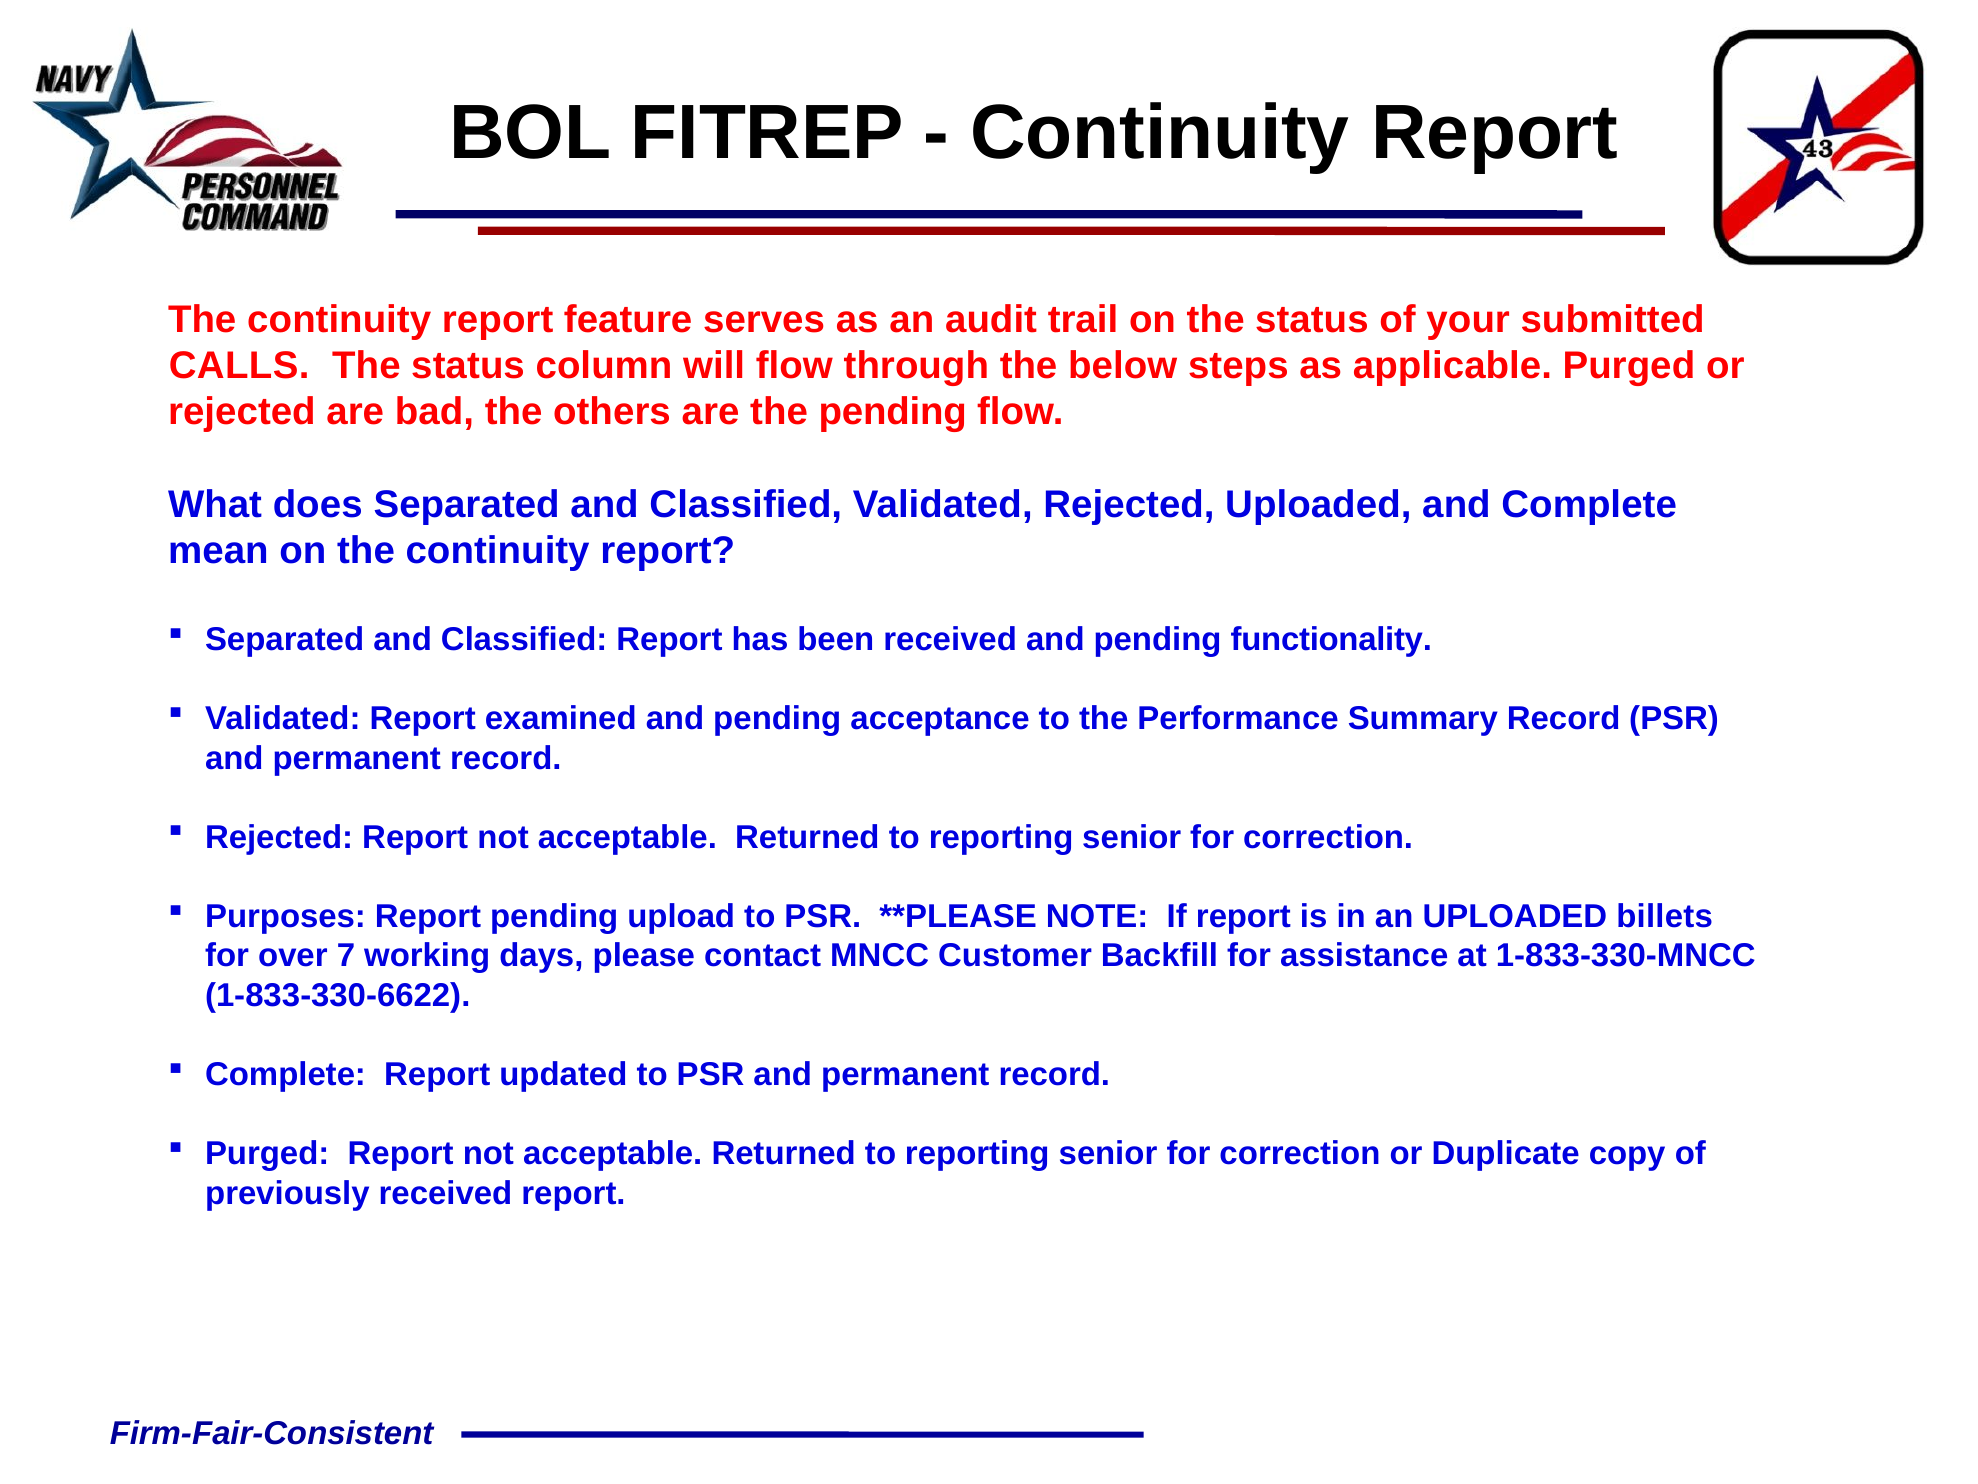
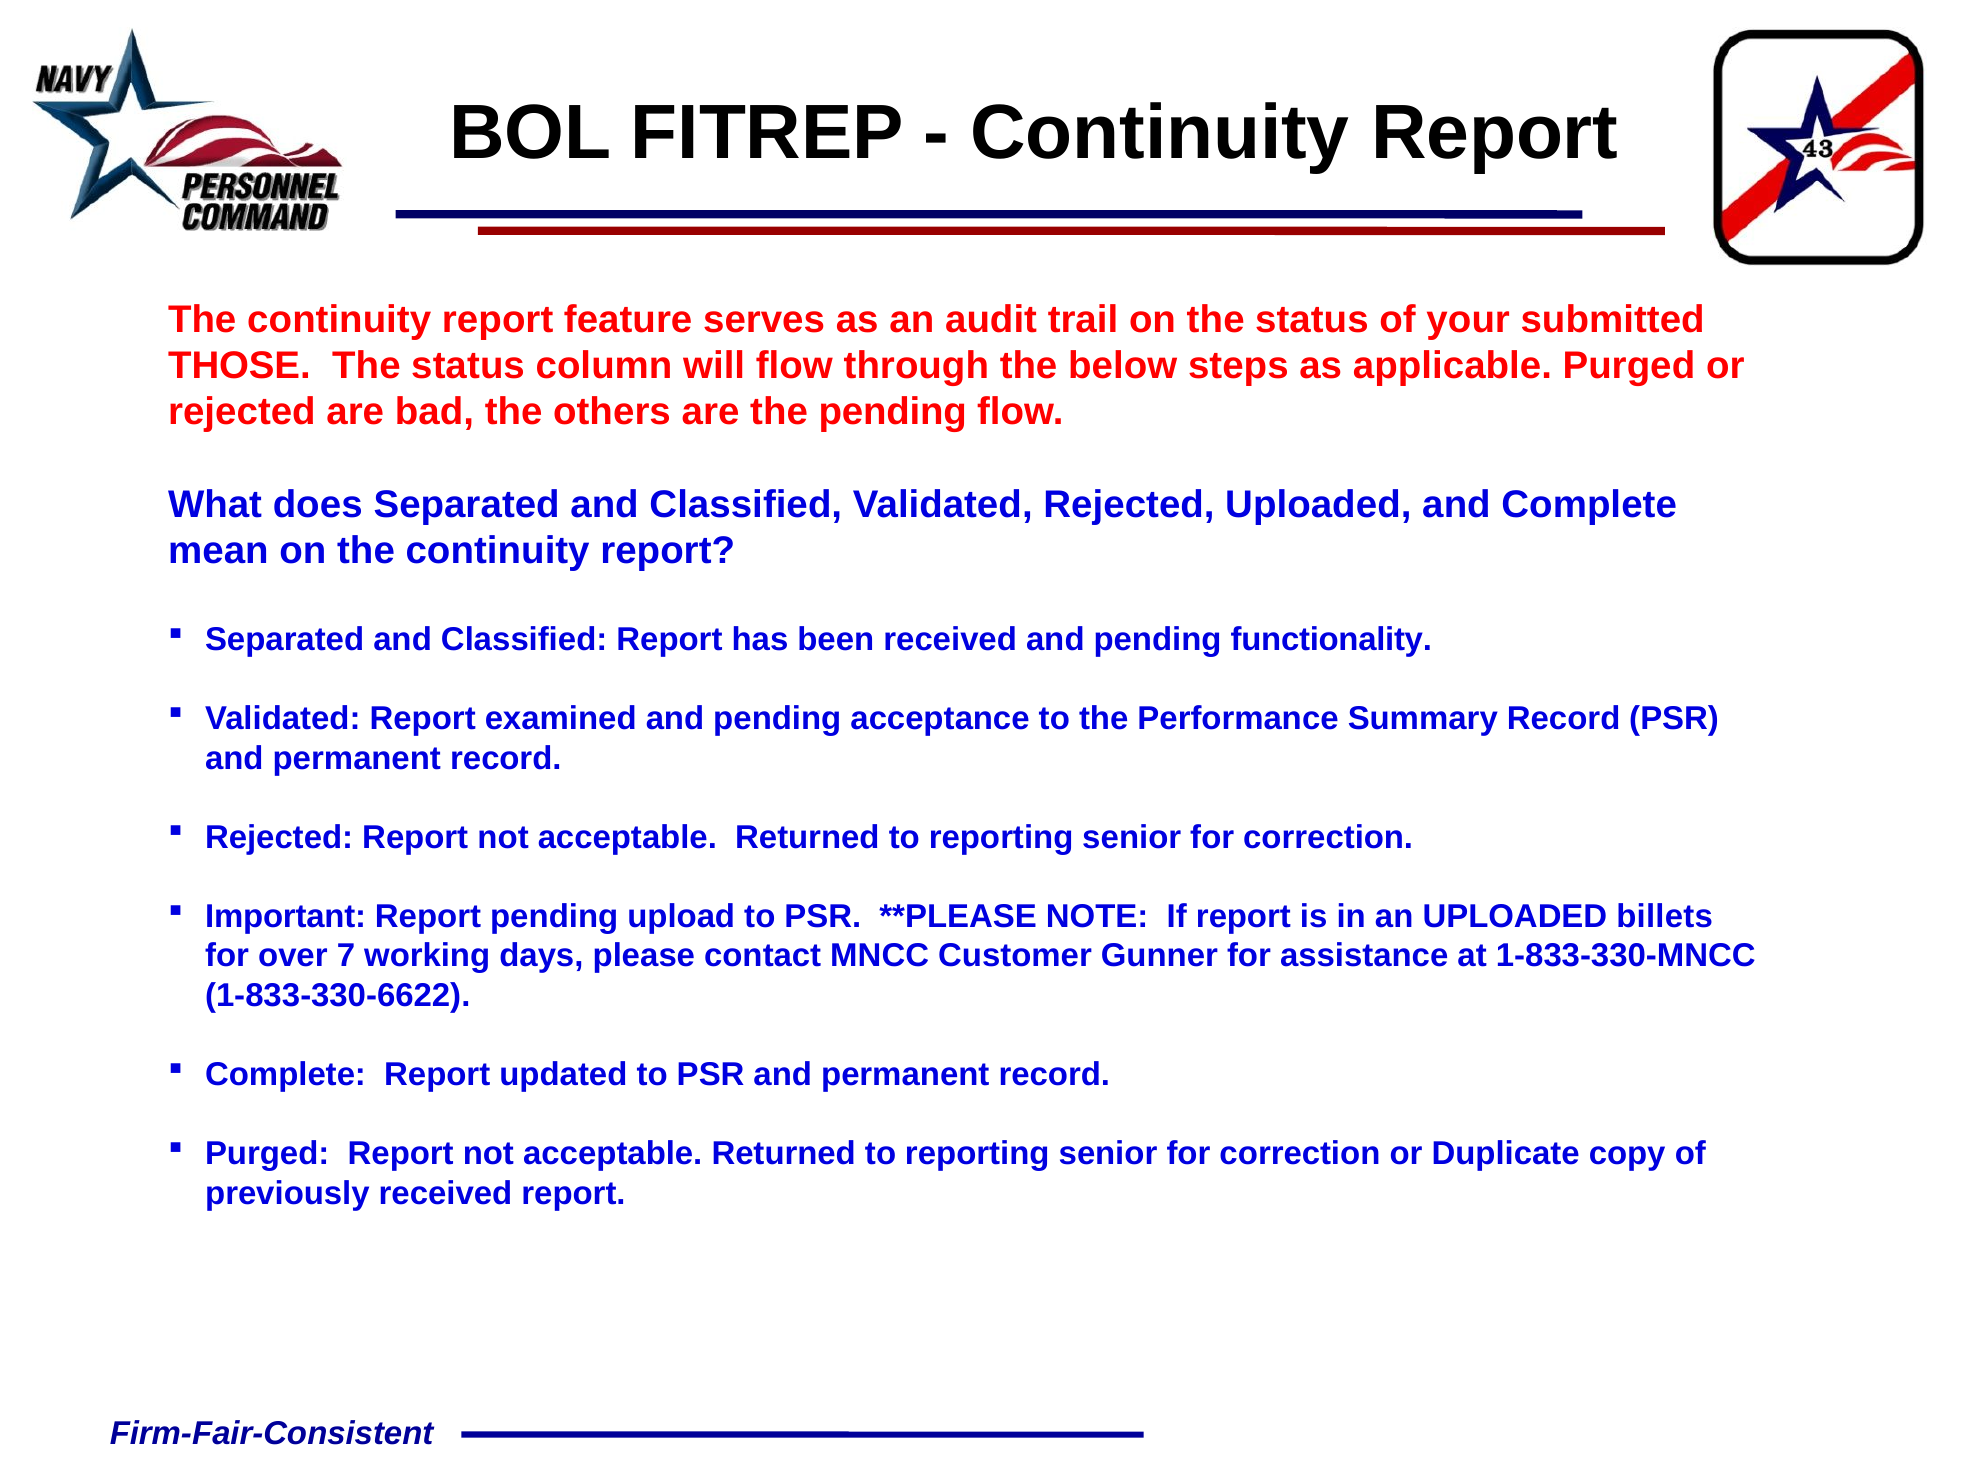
CALLS: CALLS -> THOSE (239, 366)
Purposes: Purposes -> Important (286, 916)
Backfill: Backfill -> Gunner (1159, 956)
